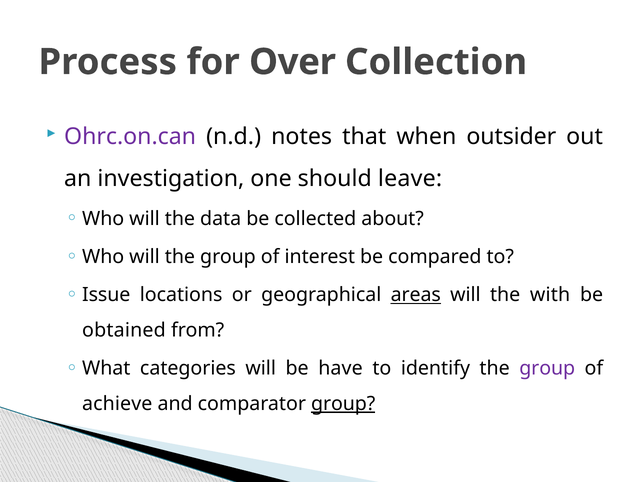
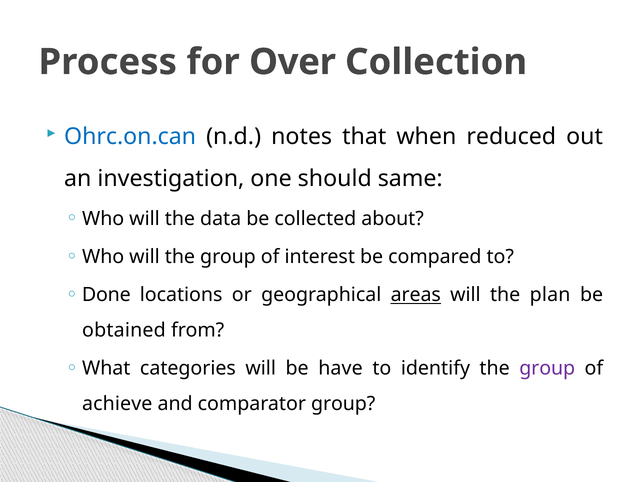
Ohrc.on.can colour: purple -> blue (130, 137)
outsider: outsider -> reduced (511, 137)
leave: leave -> same (410, 178)
Issue: Issue -> Done (106, 295)
with: with -> plan (550, 295)
group underline: present -> none (343, 403)
